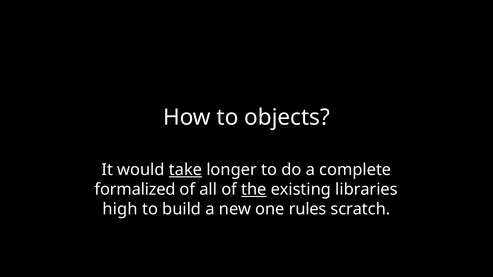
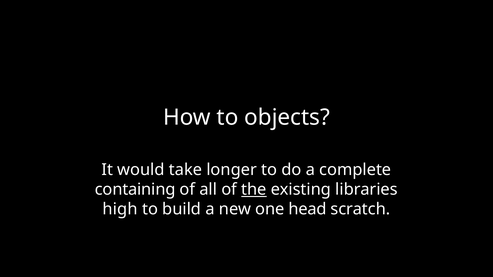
take underline: present -> none (186, 170)
formalized: formalized -> containing (135, 190)
rules: rules -> head (308, 209)
